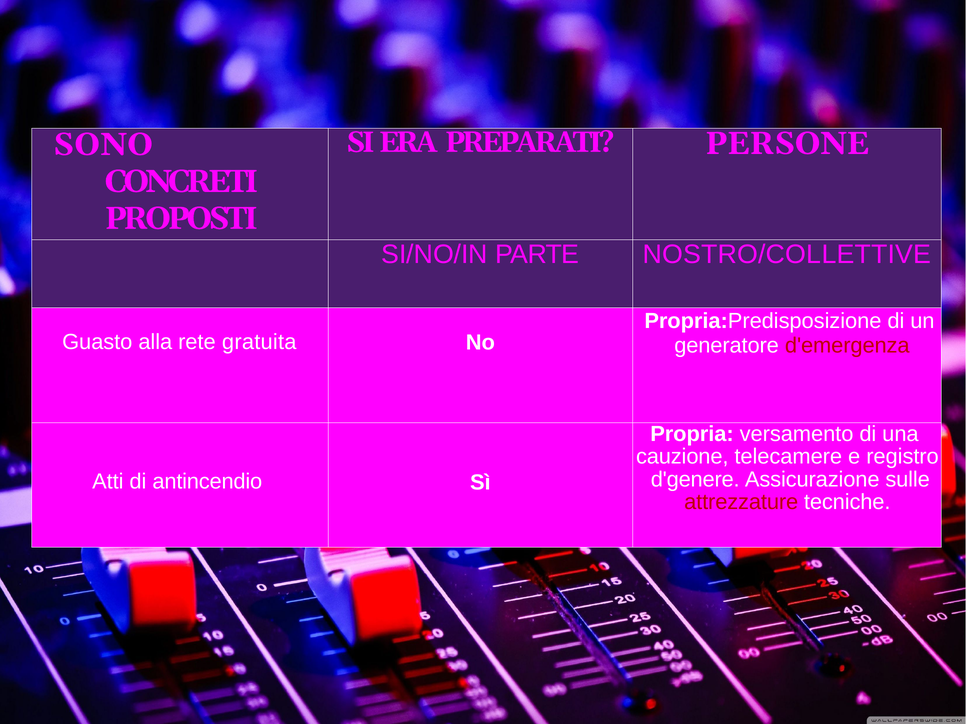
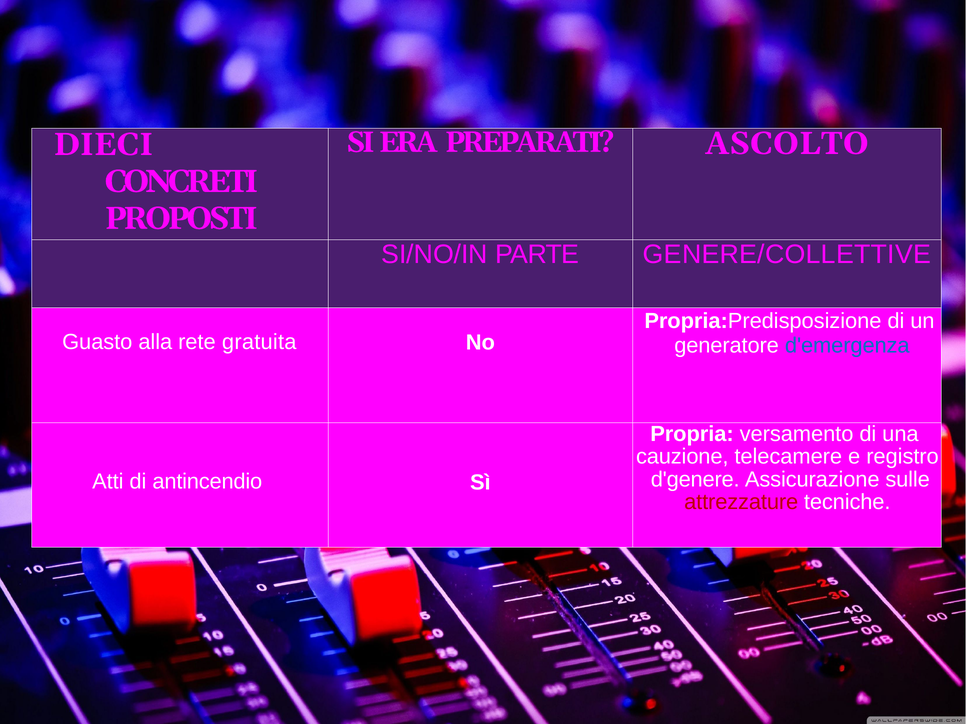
PERSONE: PERSONE -> ASCOLTO (787, 143)
SONO: SONO -> DIECI (103, 144)
NOSTRO/COLLETTIVE: NOSTRO/COLLETTIVE -> GENERE/COLLETTIVE (787, 254)
d'emergenza colour: red -> blue (847, 346)
